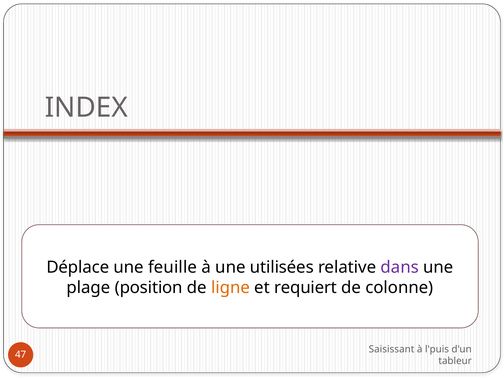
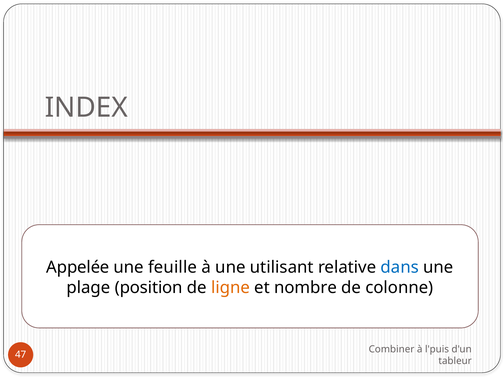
Déplace: Déplace -> Appelée (78, 267)
utilisées: utilisées -> utilisant (282, 267)
dans colour: purple -> blue (400, 267)
requiert: requiert -> nombre (306, 288)
Saisissant: Saisissant -> Combiner (392, 349)
